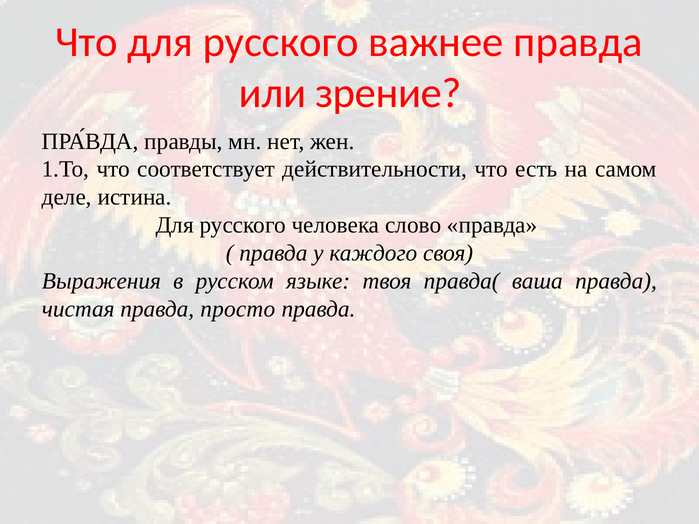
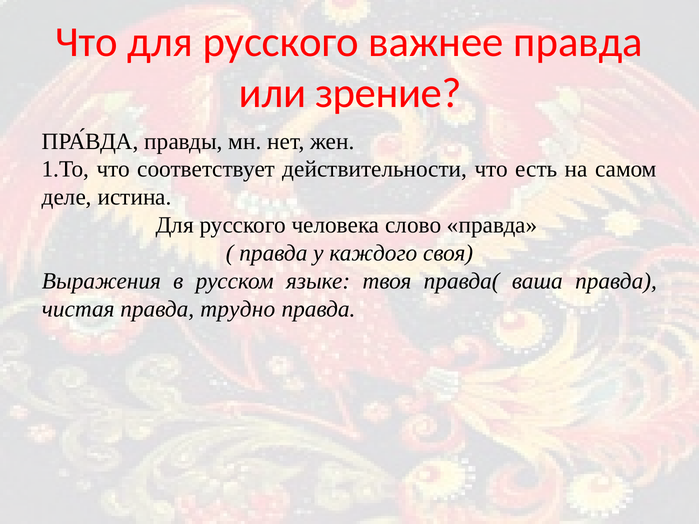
просто: просто -> трудно (238, 309)
